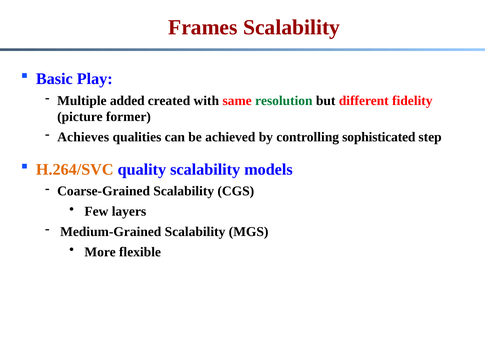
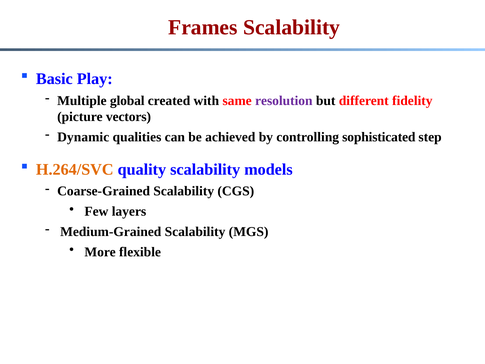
added: added -> global (127, 101)
resolution colour: green -> purple (284, 101)
former: former -> vectors (128, 117)
Achieves: Achieves -> Dynamic (83, 137)
